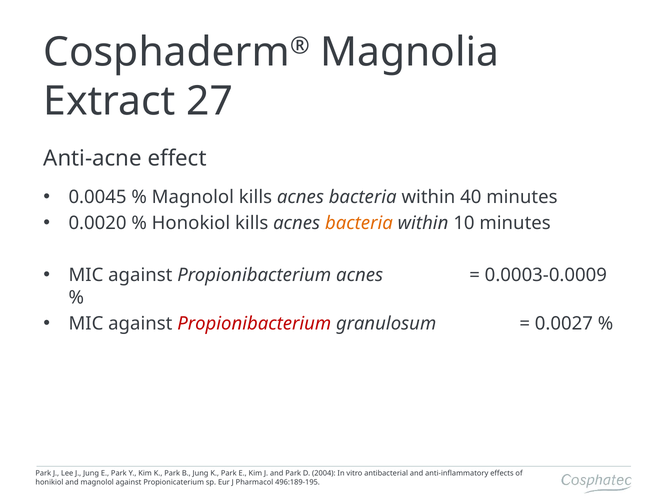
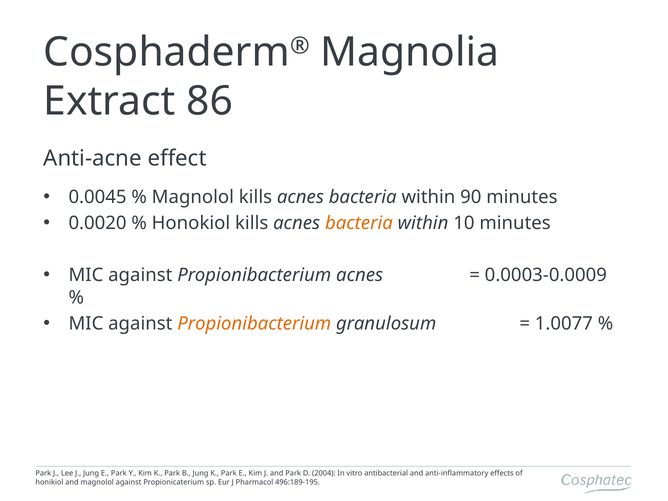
27: 27 -> 86 (210, 101)
40: 40 -> 90 (471, 197)
Propionibacterium colour: red -> orange (254, 324)
0.0027: 0.0027 -> 1.0077 (564, 324)
